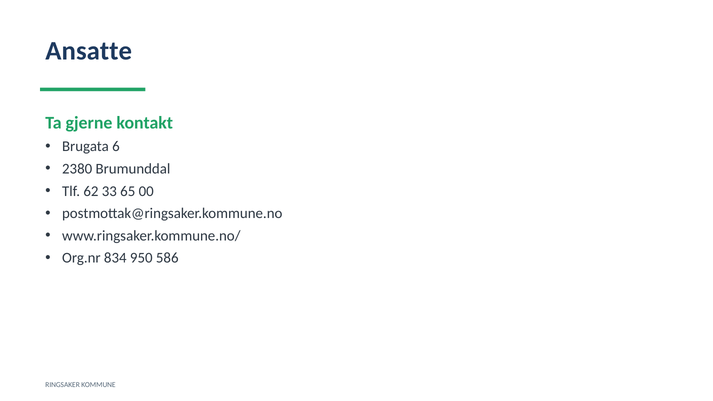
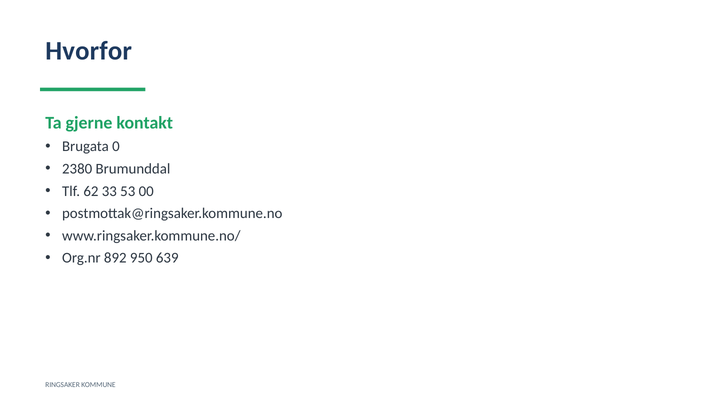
Ansatte: Ansatte -> Hvorfor (89, 51)
6: 6 -> 0 (116, 147)
65: 65 -> 53 (128, 191)
834: 834 -> 892 (115, 258)
586: 586 -> 639 (167, 258)
